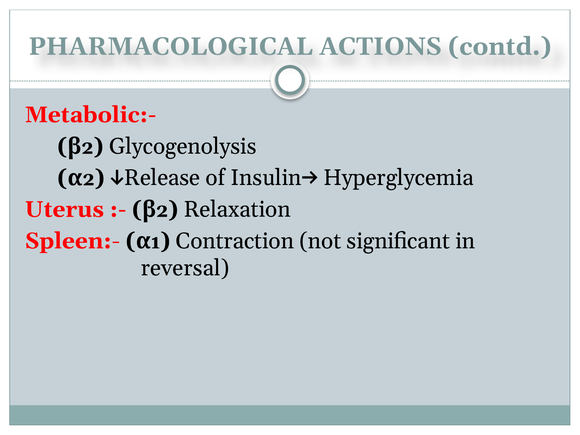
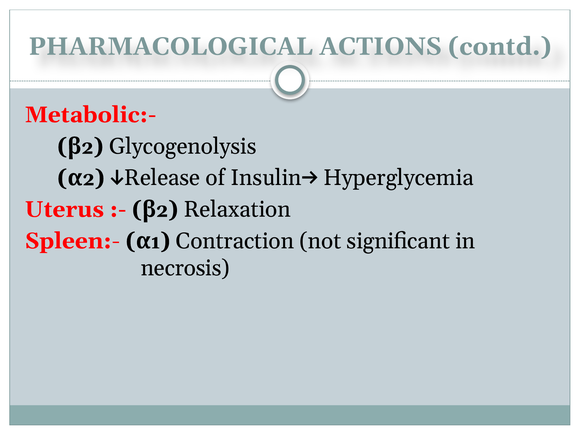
reversal: reversal -> necrosis (185, 268)
